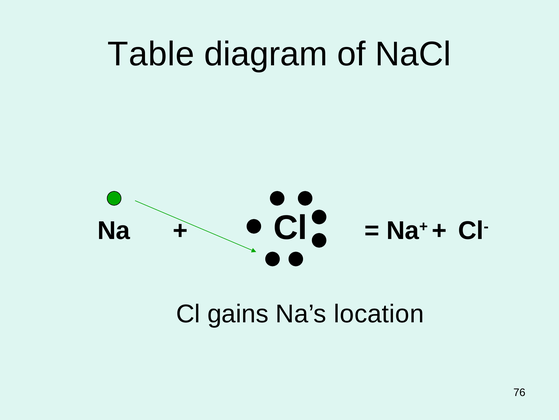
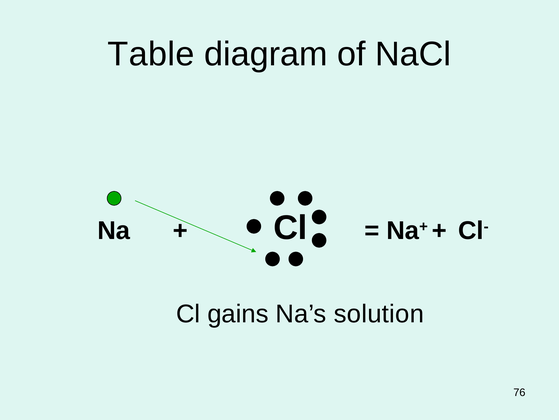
location: location -> solution (379, 313)
